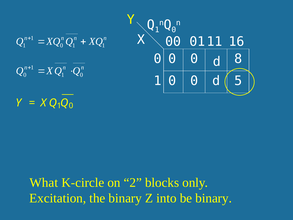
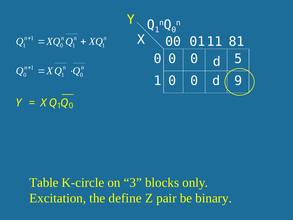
16: 16 -> 81 (237, 42)
8: 8 -> 5 (238, 59)
5: 5 -> 9 (238, 81)
What: What -> Table (44, 182)
2: 2 -> 3 (133, 182)
the binary: binary -> define (125, 198)
into: into -> pair (166, 198)
